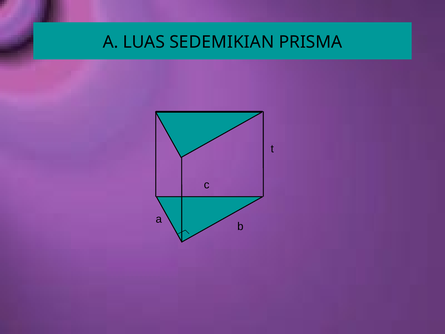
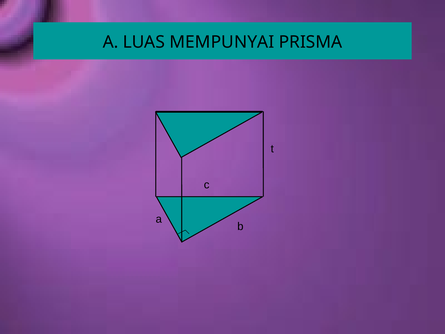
SEDEMIKIAN: SEDEMIKIAN -> MEMPUNYAI (222, 42)
